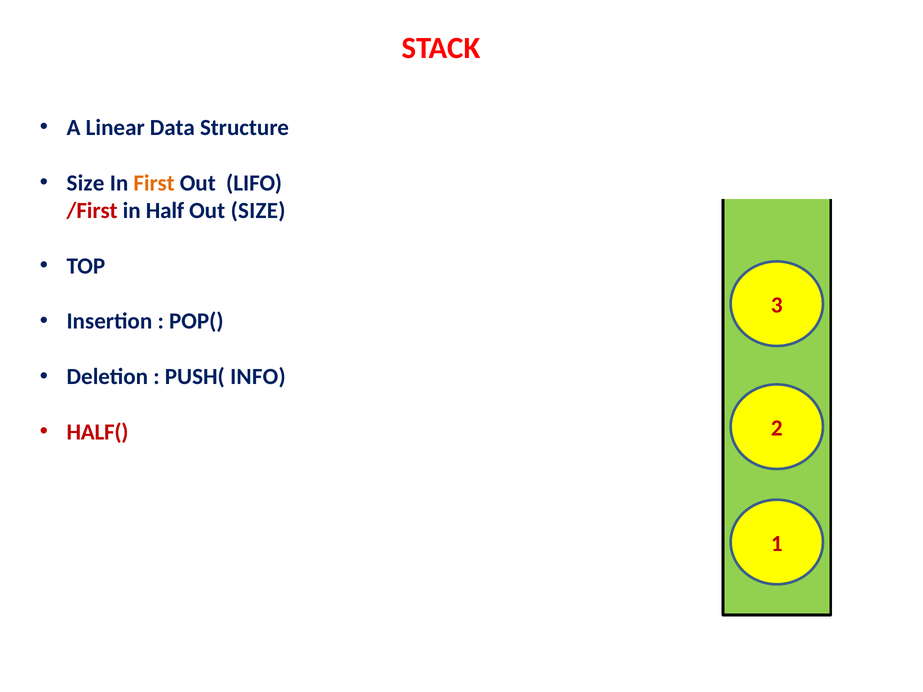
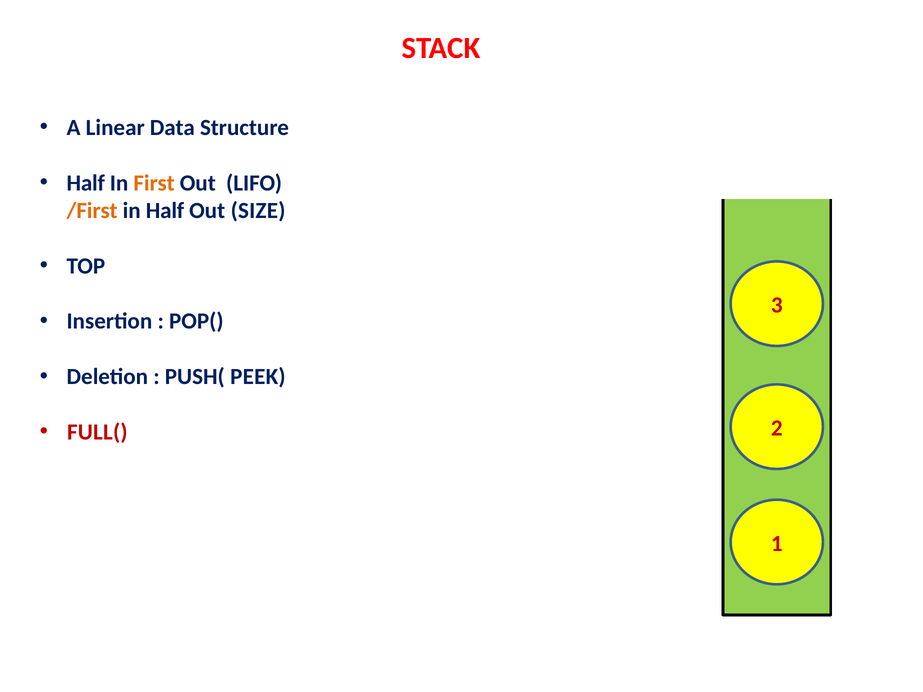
Size: Size -> Half (86, 183)
/First colour: red -> orange (92, 211)
INFO: INFO -> PEEK (258, 377)
HALF(: HALF( -> FULL( (97, 432)
